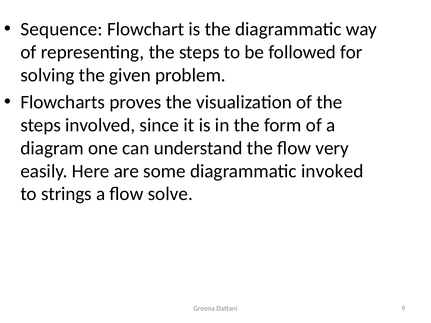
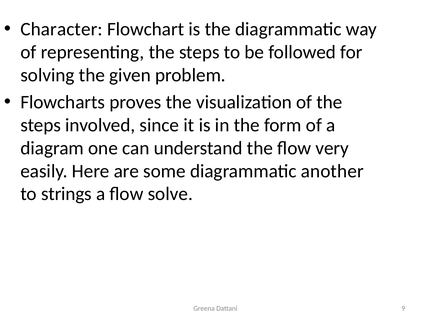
Sequence: Sequence -> Character (62, 29)
invoked: invoked -> another (332, 171)
